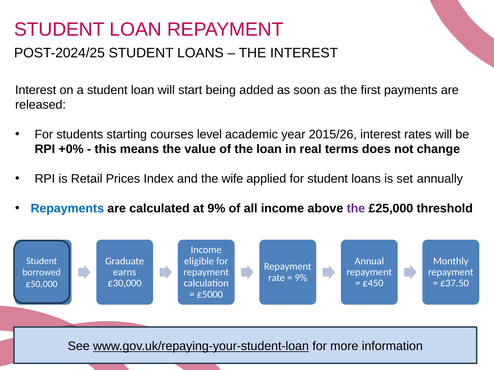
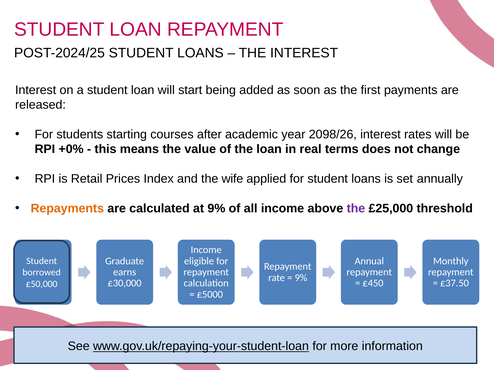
level: level -> after (209, 135)
2015/26: 2015/26 -> 2098/26 (333, 135)
Repayments colour: blue -> orange (67, 209)
